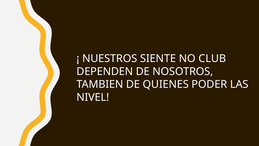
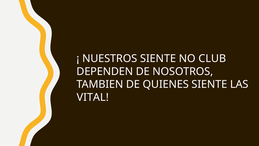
QUIENES PODER: PODER -> SIENTE (209, 84)
NIVEL: NIVEL -> VITAL (93, 97)
